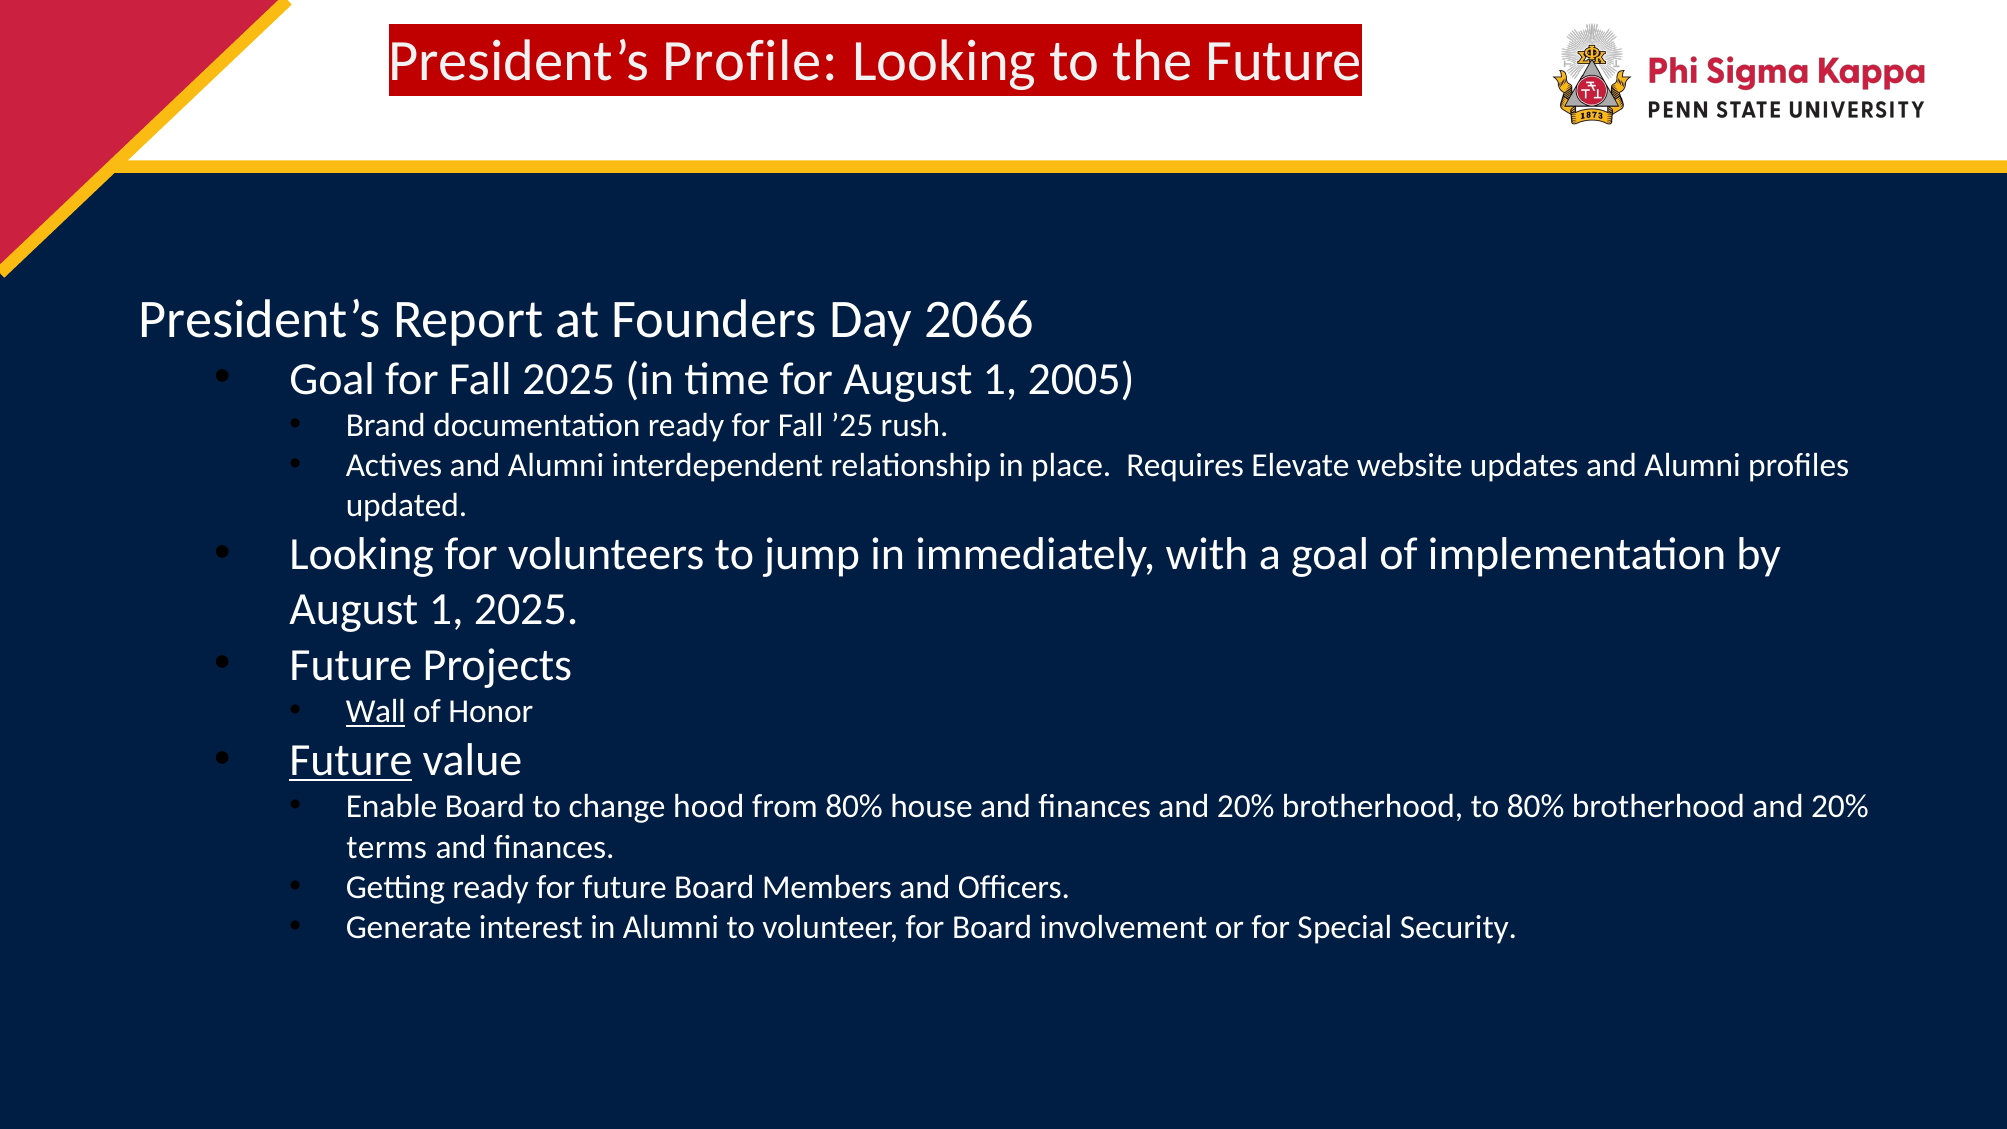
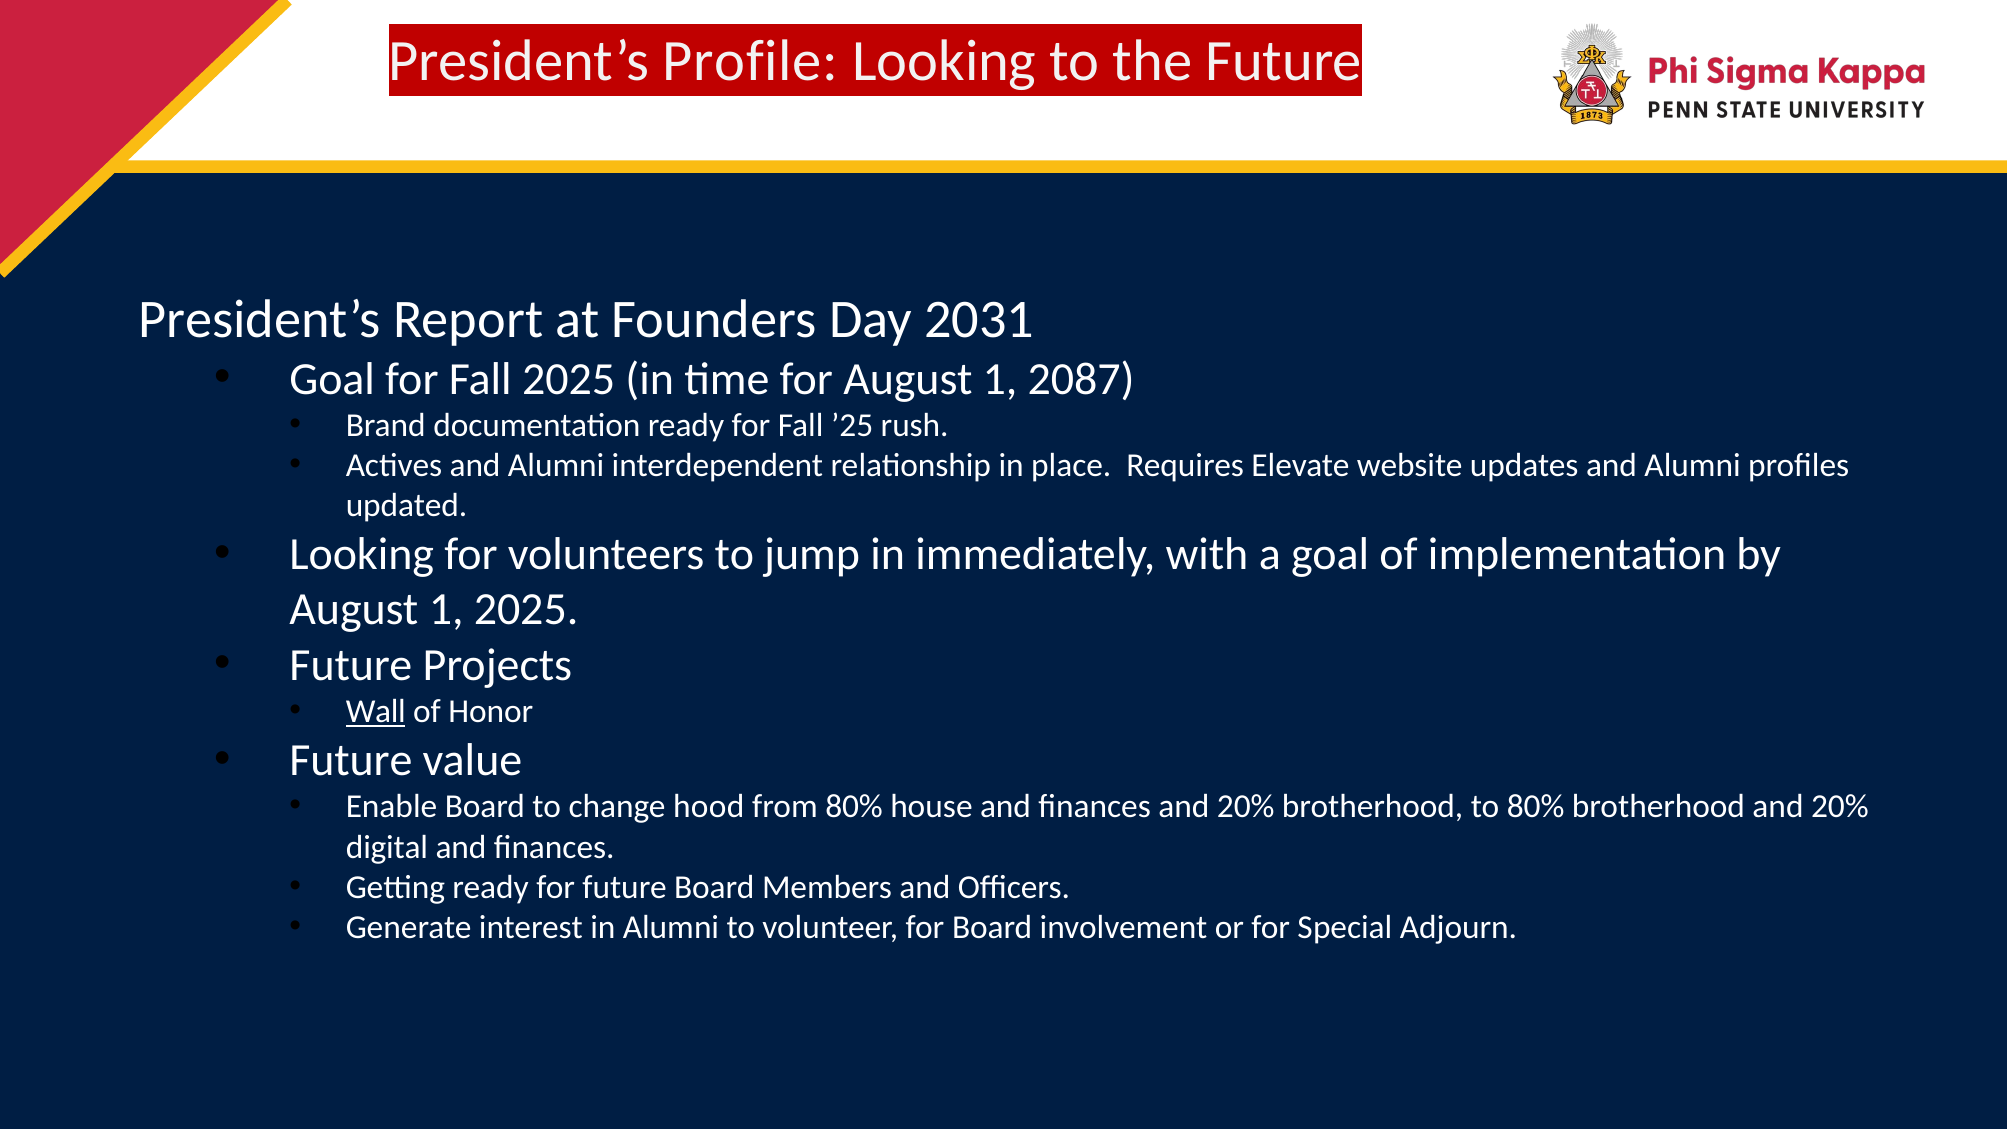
2066: 2066 -> 2031 (979, 319)
2005: 2005 -> 2087 (1081, 379)
Future underline: present -> none (351, 760)
terms: terms -> digital (387, 847)
Security: Security -> Adjourn (1459, 927)
